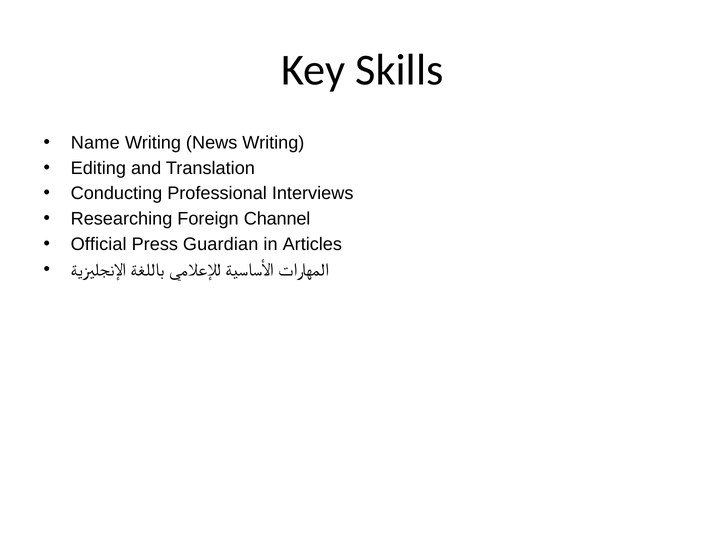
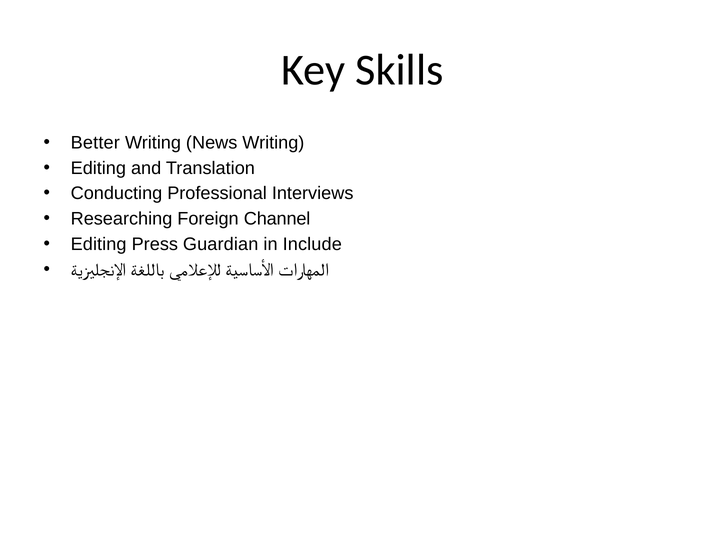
Name: Name -> Better (95, 143)
Official: Official -> Editing (99, 244)
Articles: Articles -> Include (312, 244)
